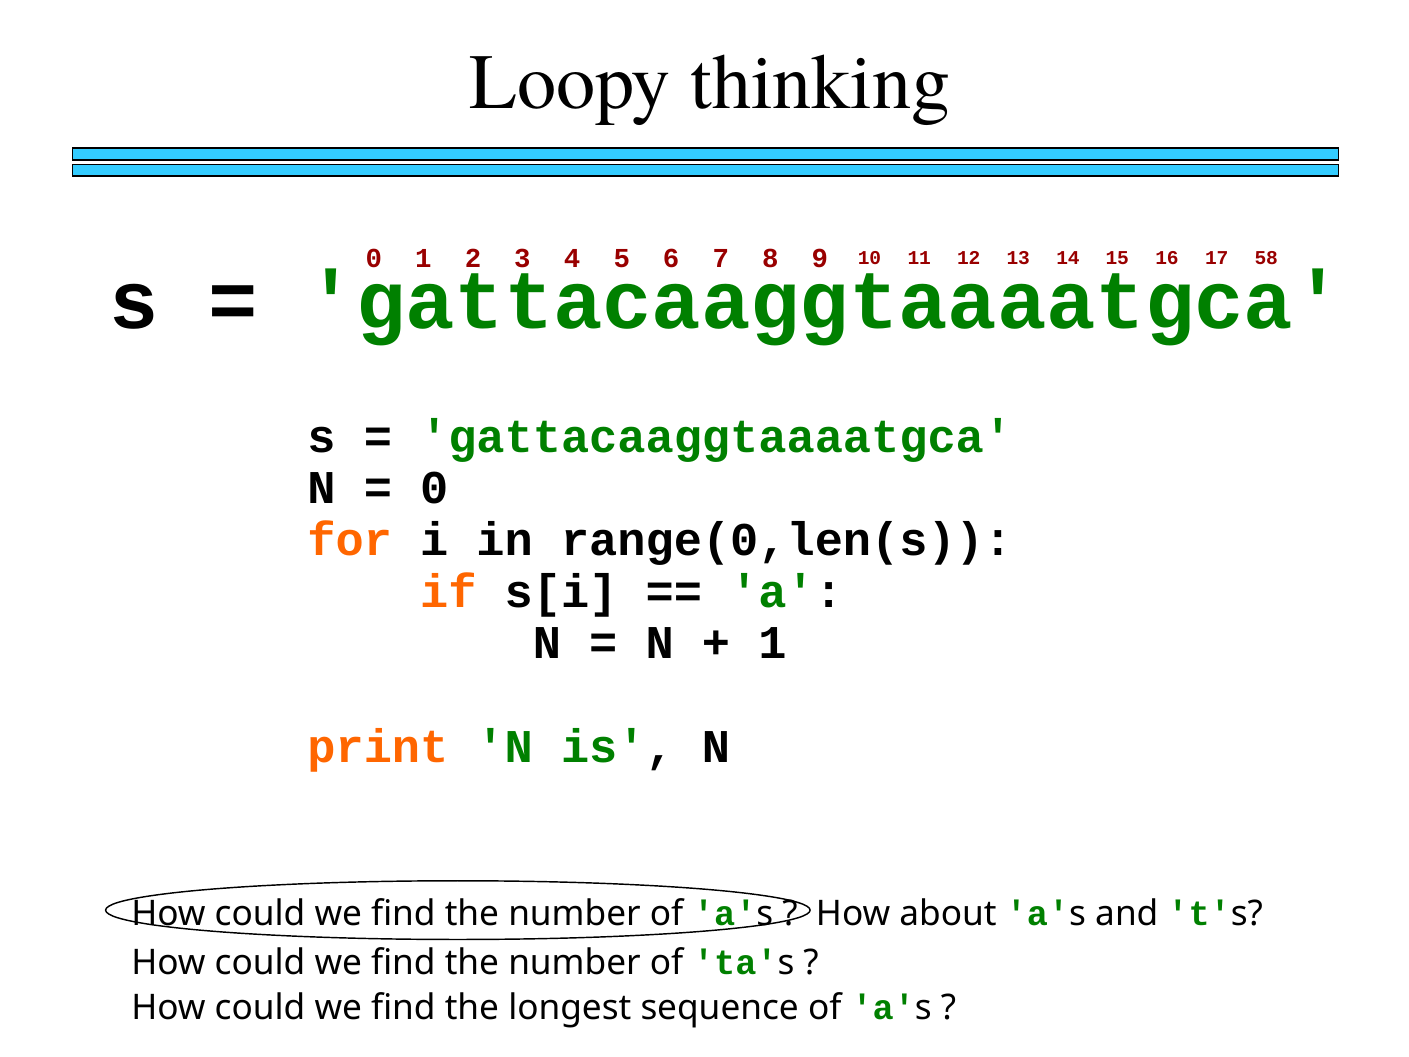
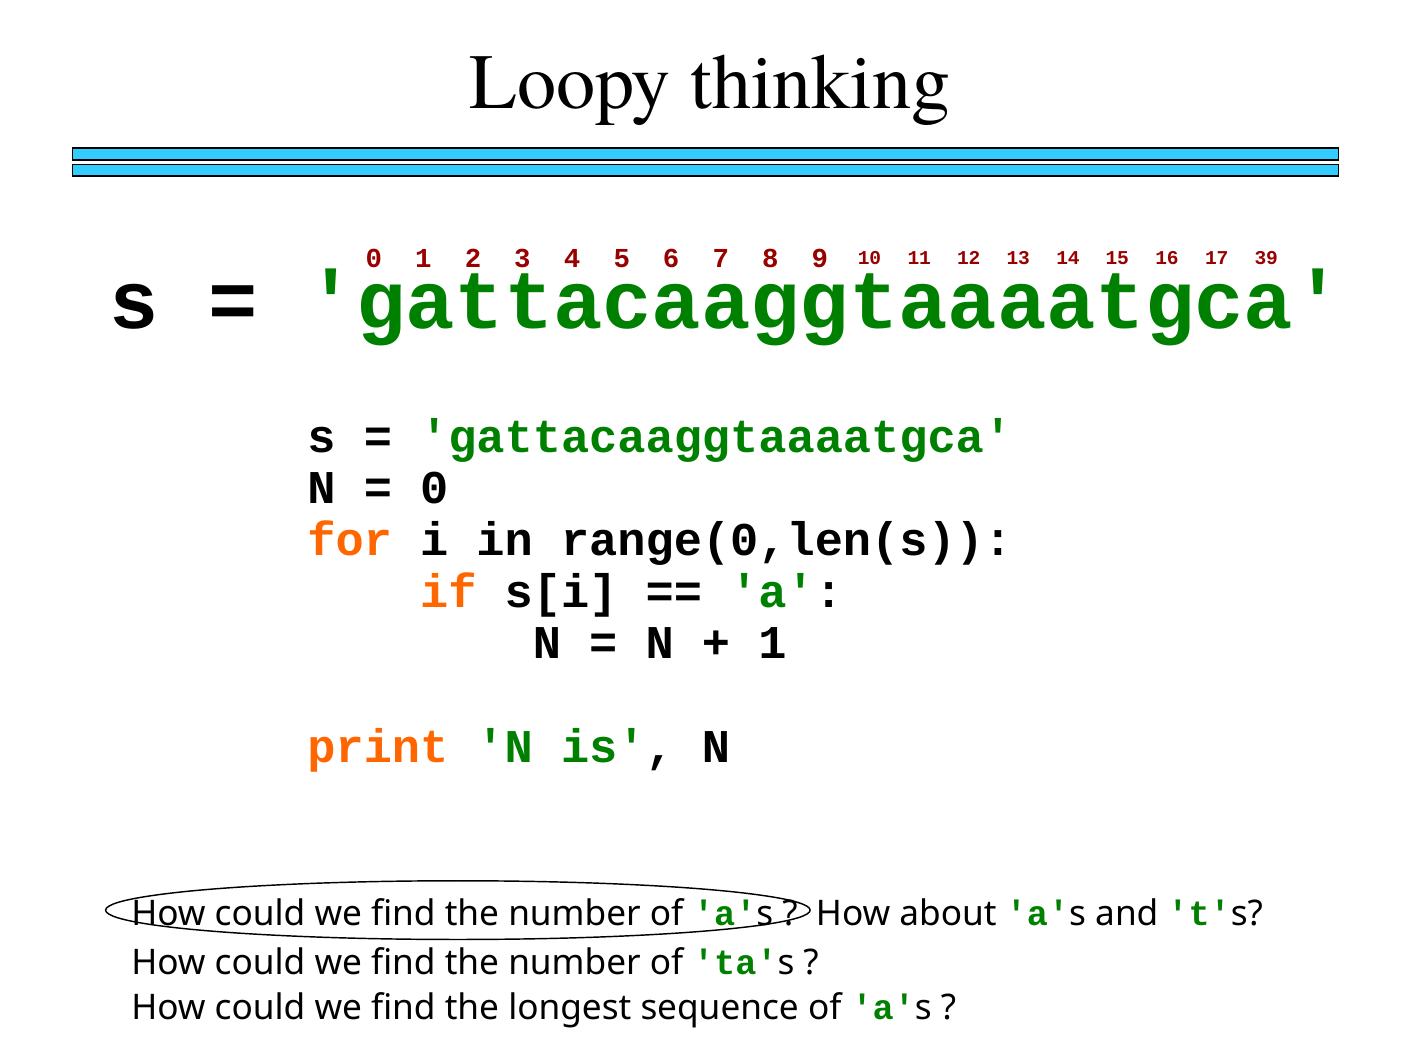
58: 58 -> 39 (1266, 258)
